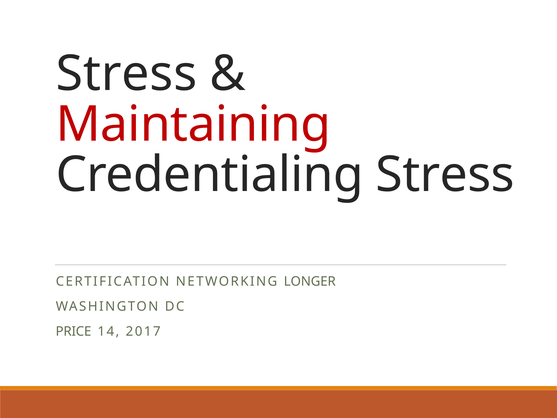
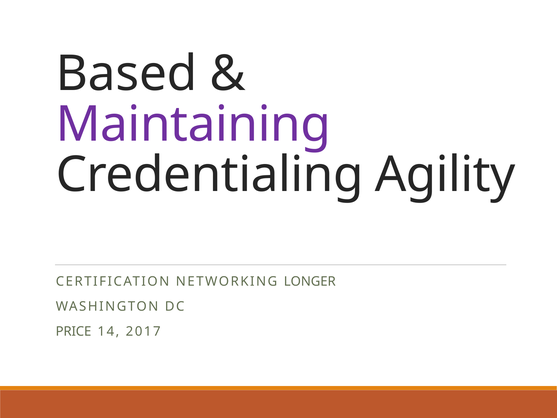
Stress: Stress -> Based (127, 74)
Maintaining colour: red -> purple (193, 124)
Credentialing Stress: Stress -> Agility (445, 175)
